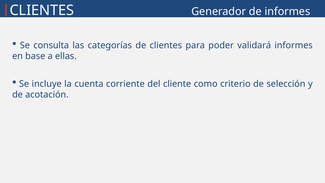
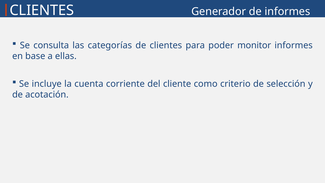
validará: validará -> monitor (254, 45)
